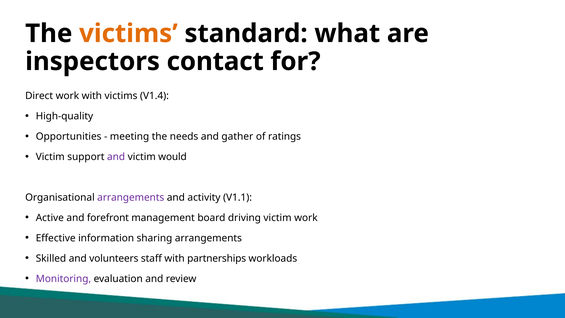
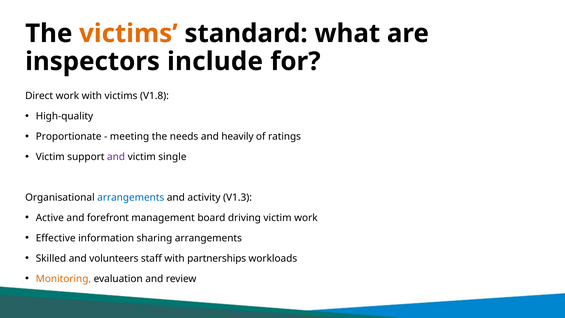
contact: contact -> include (215, 61)
V1.4: V1.4 -> V1.8 (154, 96)
Opportunities: Opportunities -> Proportionate (69, 136)
gather: gather -> heavily (237, 136)
would: would -> single (172, 157)
arrangements colour: purple -> blue (131, 197)
V1.1: V1.1 -> V1.3 (238, 197)
Monitoring colour: purple -> orange (63, 279)
